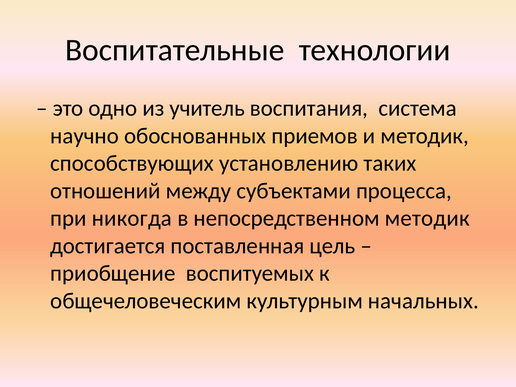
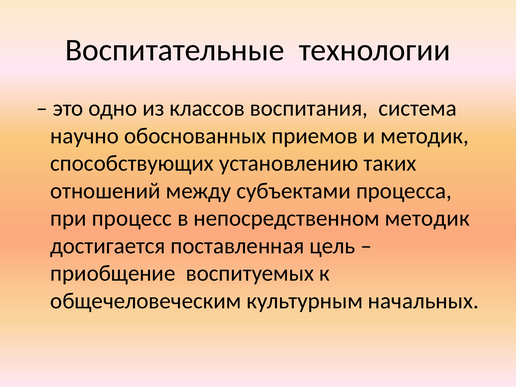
учитель: учитель -> классов (207, 108)
никогда: никогда -> процесс (132, 218)
